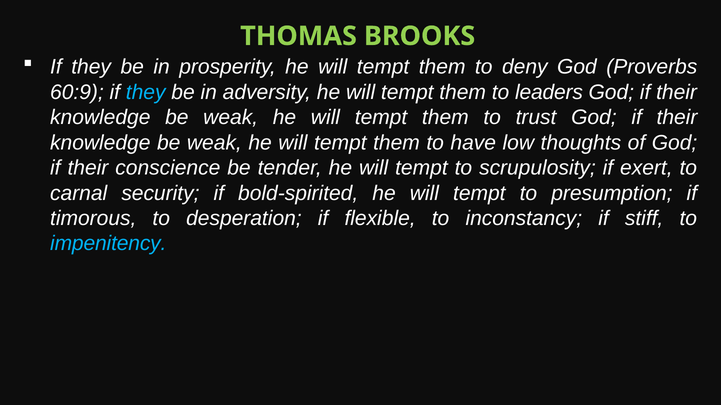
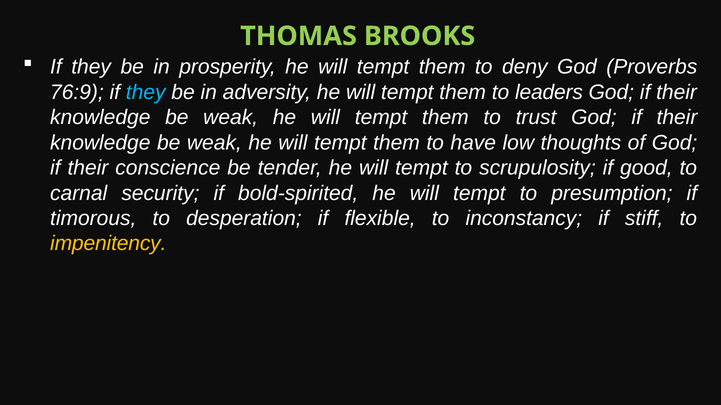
60:9: 60:9 -> 76:9 (77, 92)
exert: exert -> good (646, 168)
impenitency colour: light blue -> yellow (108, 244)
